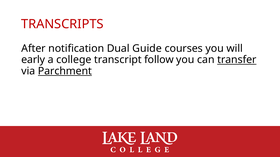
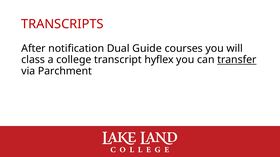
early: early -> class (33, 60)
follow: follow -> hyflex (159, 60)
Parchment underline: present -> none (65, 71)
